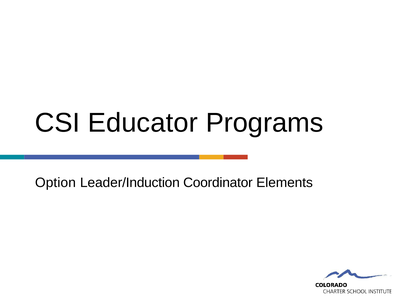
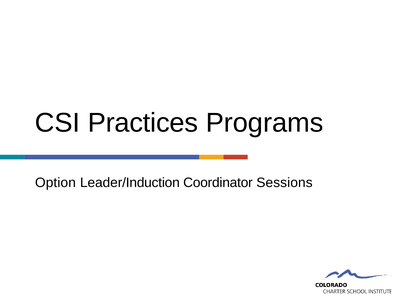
Educator: Educator -> Practices (143, 123)
Elements: Elements -> Sessions (284, 183)
